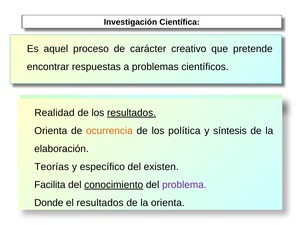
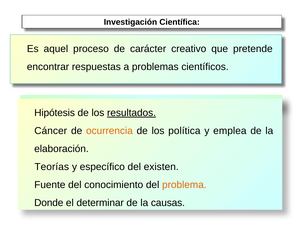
Realidad: Realidad -> Hipótesis (55, 113)
Orienta: Orienta -> Cáncer (51, 131)
síntesis: síntesis -> emplea (230, 131)
Facilita: Facilita -> Fuente (50, 185)
conocimiento underline: present -> none (114, 185)
problema colour: purple -> orange (184, 185)
el resultados: resultados -> determinar (100, 203)
la orienta: orienta -> causas (168, 203)
